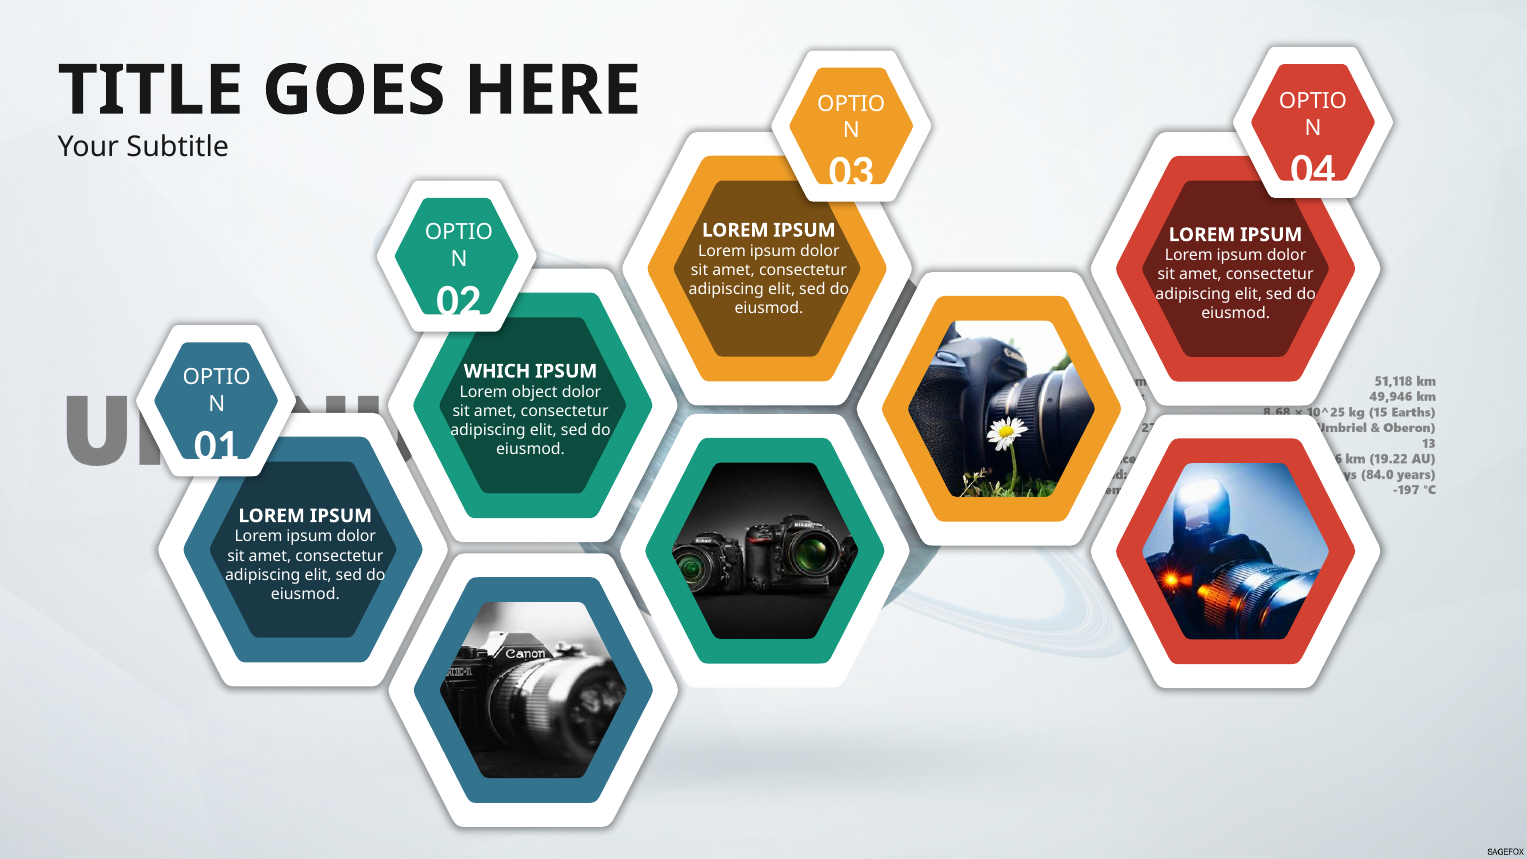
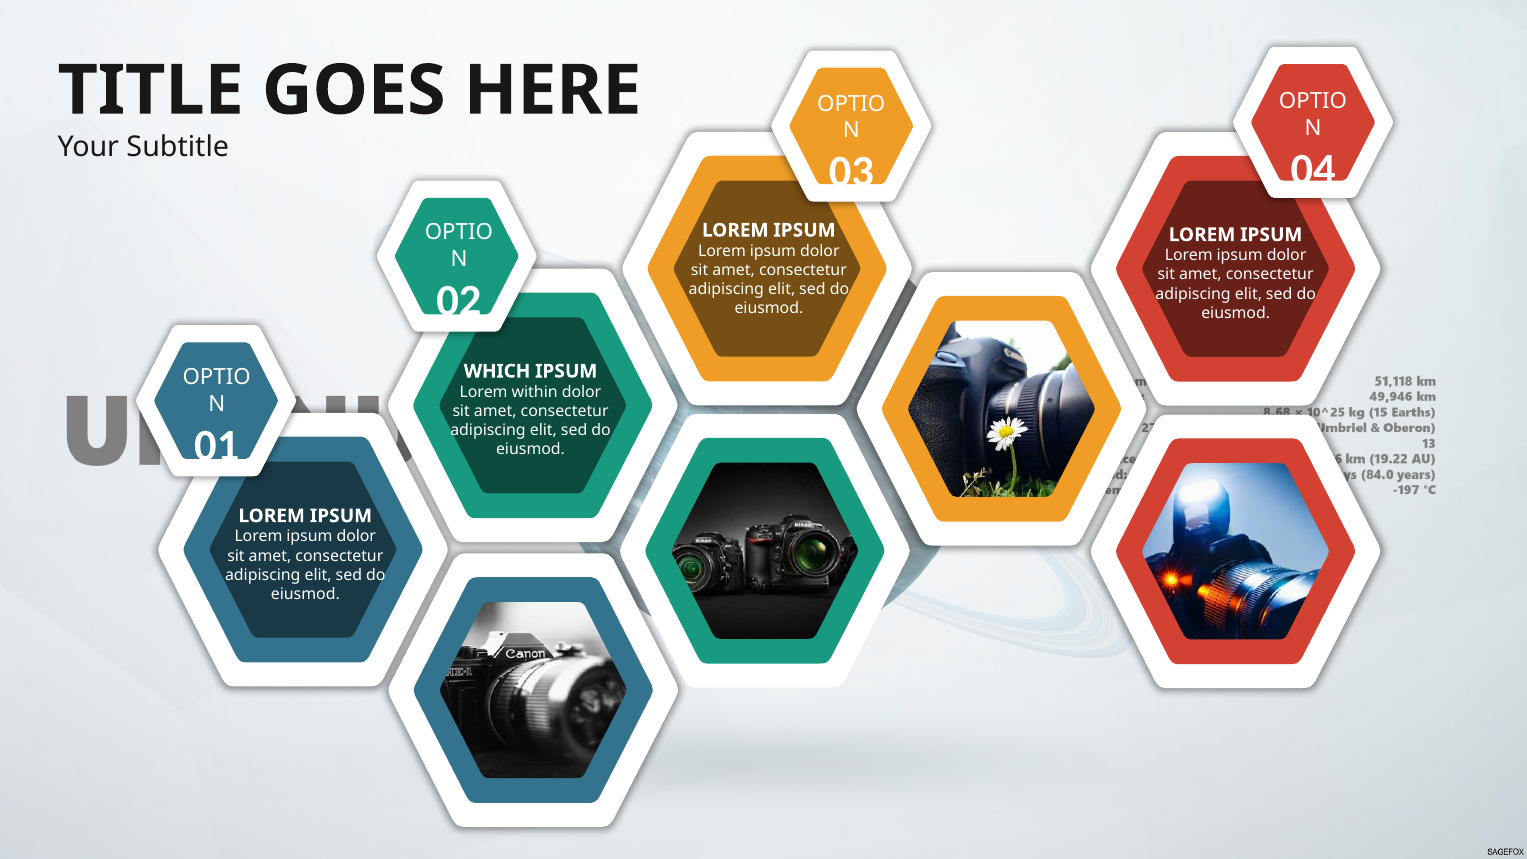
object: object -> within (535, 392)
